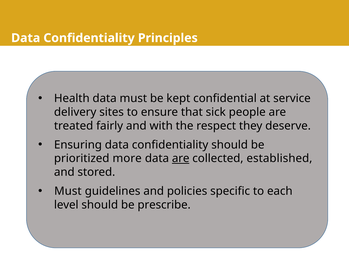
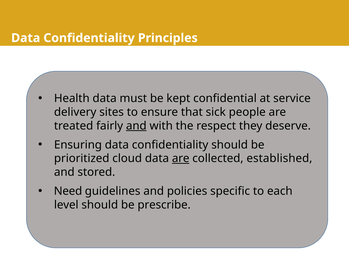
and underline: none -> present (136, 126)
more: more -> cloud (127, 159)
Must: Must -> Need (68, 192)
